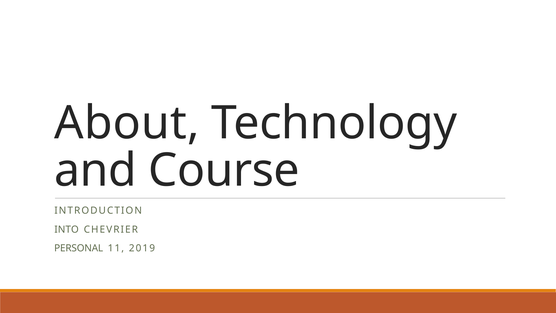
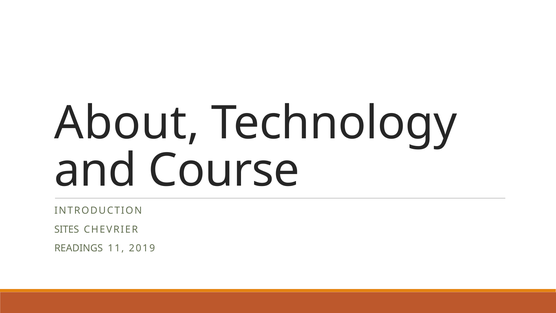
INTO: INTO -> SITES (67, 229)
PERSONAL: PERSONAL -> READINGS (79, 248)
